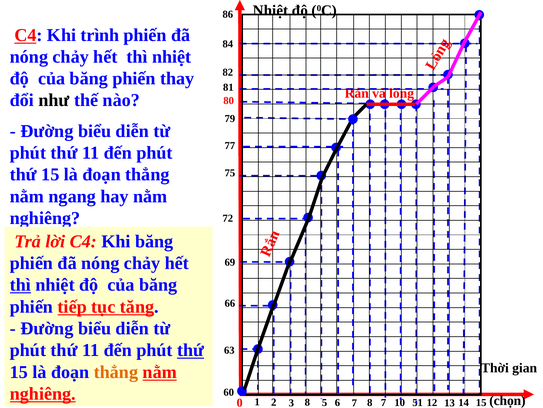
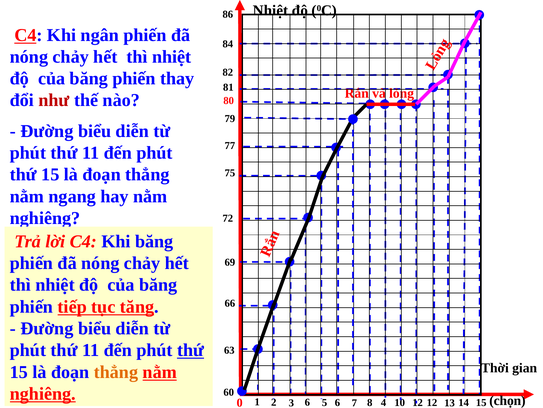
trình: trình -> ngân (100, 35)
như colour: black -> red (54, 100)
thì underline: present -> none (20, 284)
8: 8 -> 6 (307, 402)
8 7: 7 -> 4 (384, 402)
10 51: 51 -> 12 (418, 402)
